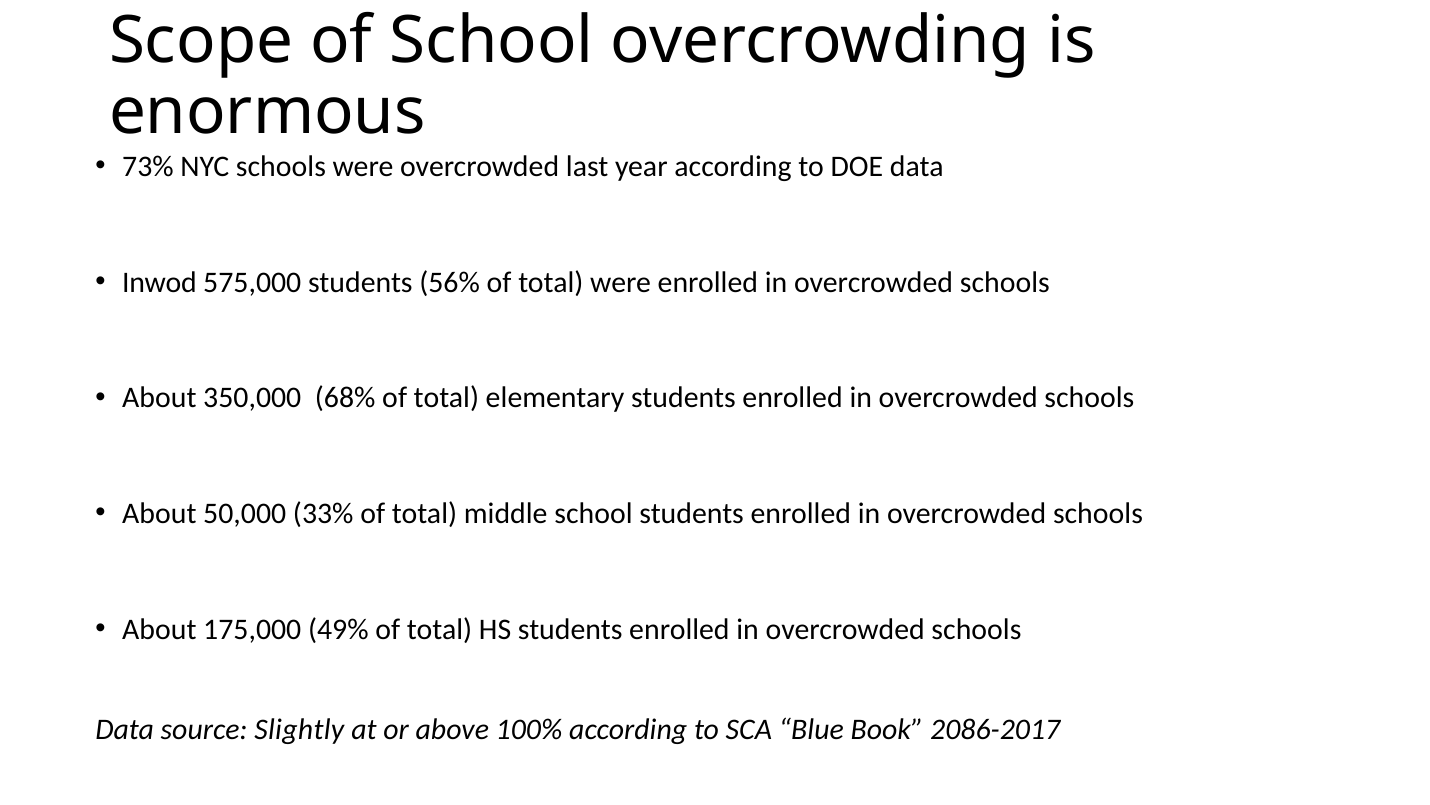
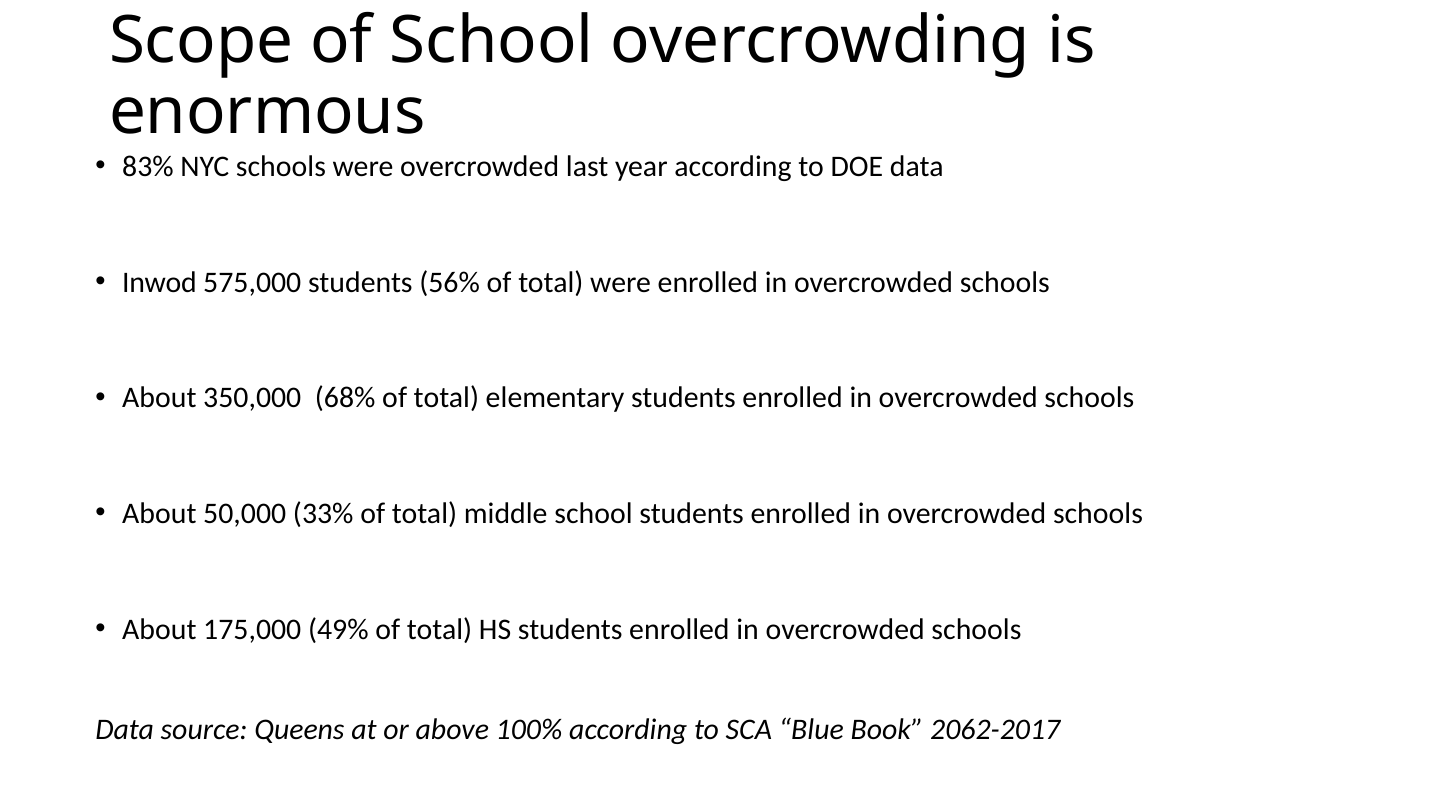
73%: 73% -> 83% (148, 166)
Slightly: Slightly -> Queens (299, 730)
2086-2017: 2086-2017 -> 2062-2017 (995, 730)
